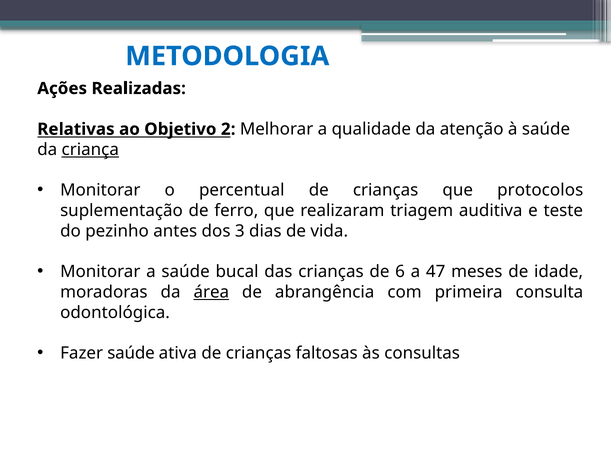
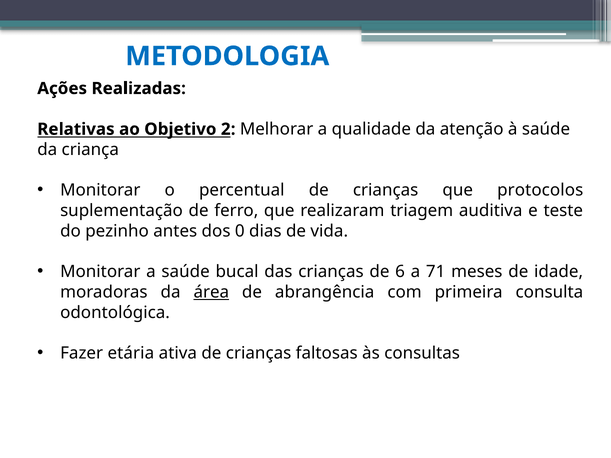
criança underline: present -> none (90, 150)
3: 3 -> 0 (240, 231)
47: 47 -> 71 (436, 272)
Fazer saúde: saúde -> etária (131, 353)
